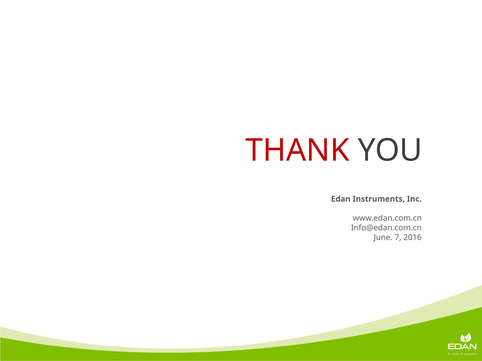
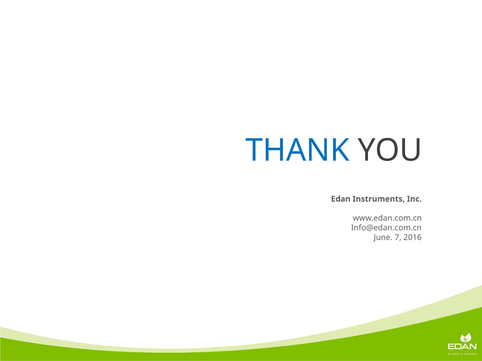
THANK colour: red -> blue (298, 151)
